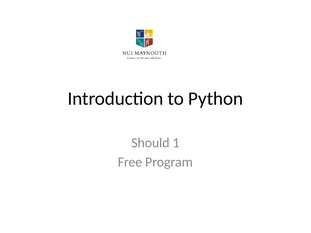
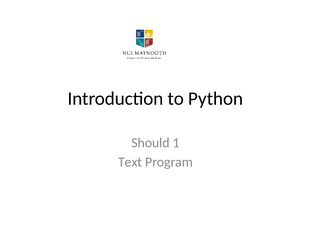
Free: Free -> Text (130, 162)
